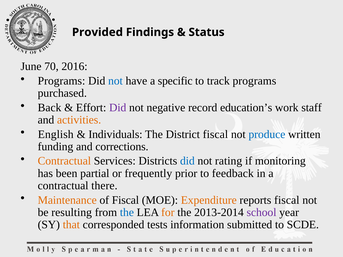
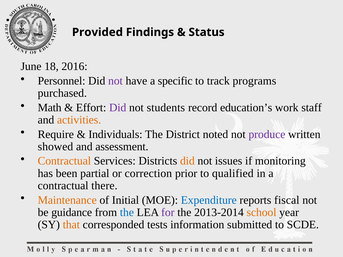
70: 70 -> 18 (51, 67)
Programs: Programs -> Personnel (62, 81)
not colour: blue -> purple (115, 81)
Back: Back -> Math (50, 108)
negative: negative -> students (166, 108)
English: English -> Require (56, 134)
District fiscal: fiscal -> noted (215, 134)
produce colour: blue -> purple (267, 134)
funding: funding -> showed (55, 147)
corrections: corrections -> assessment (122, 147)
did colour: blue -> orange (187, 161)
rating: rating -> issues (229, 161)
frequently: frequently -> correction (148, 173)
feedback: feedback -> qualified (233, 173)
of Fiscal: Fiscal -> Initial (125, 200)
Expenditure colour: orange -> blue (209, 200)
resulting: resulting -> guidance (72, 213)
for colour: orange -> purple (168, 213)
school colour: purple -> orange (262, 213)
